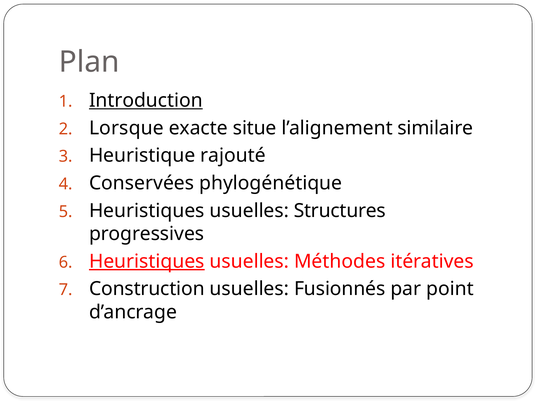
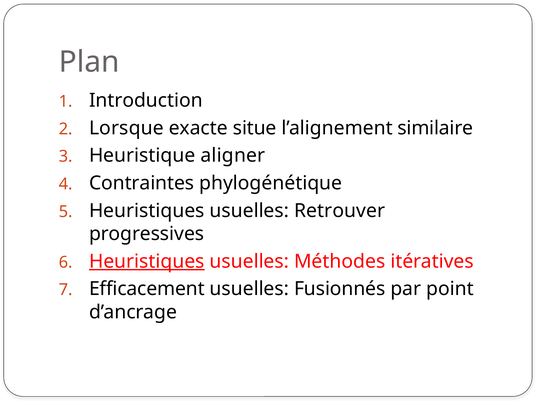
Introduction underline: present -> none (146, 100)
rajouté: rajouté -> aligner (233, 156)
Conservées: Conservées -> Contraintes (142, 183)
Structures: Structures -> Retrouver (340, 211)
Construction: Construction -> Efficacement (147, 289)
